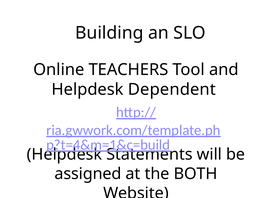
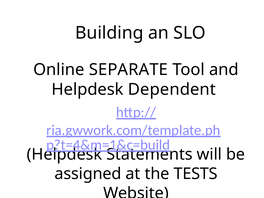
TEACHERS: TEACHERS -> SEPARATE (128, 70)
BOTH: BOTH -> TESTS (196, 174)
